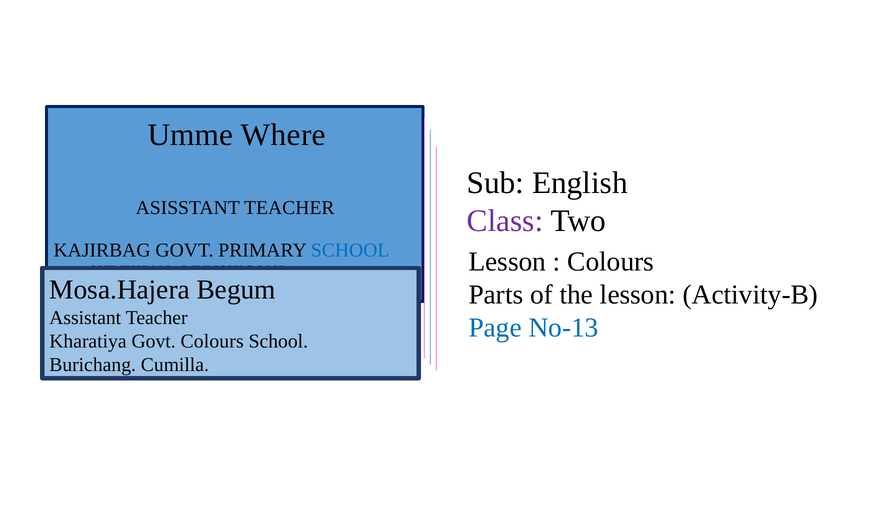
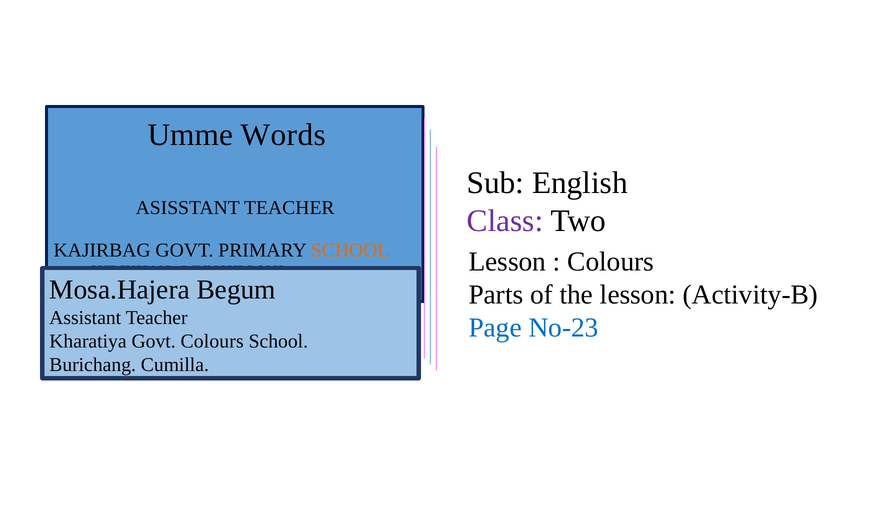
Where: Where -> Words (283, 135)
SCHOOL colour: blue -> orange (350, 250)
No-13: No-13 -> No-23 (564, 328)
